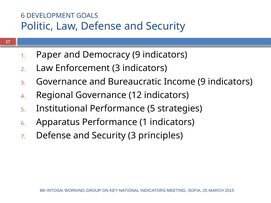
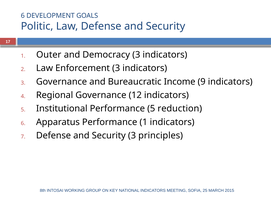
Paper: Paper -> Outer (49, 55)
Democracy 9: 9 -> 3 (136, 55)
strategies: strategies -> reduction (180, 109)
